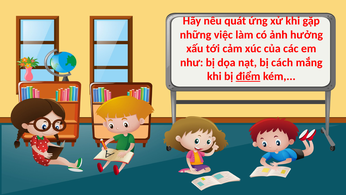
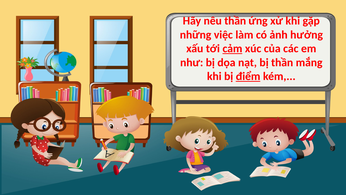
nêu quát: quát -> thần (235, 21)
cảm underline: none -> present (232, 49)
bị cách: cách -> thần (282, 62)
